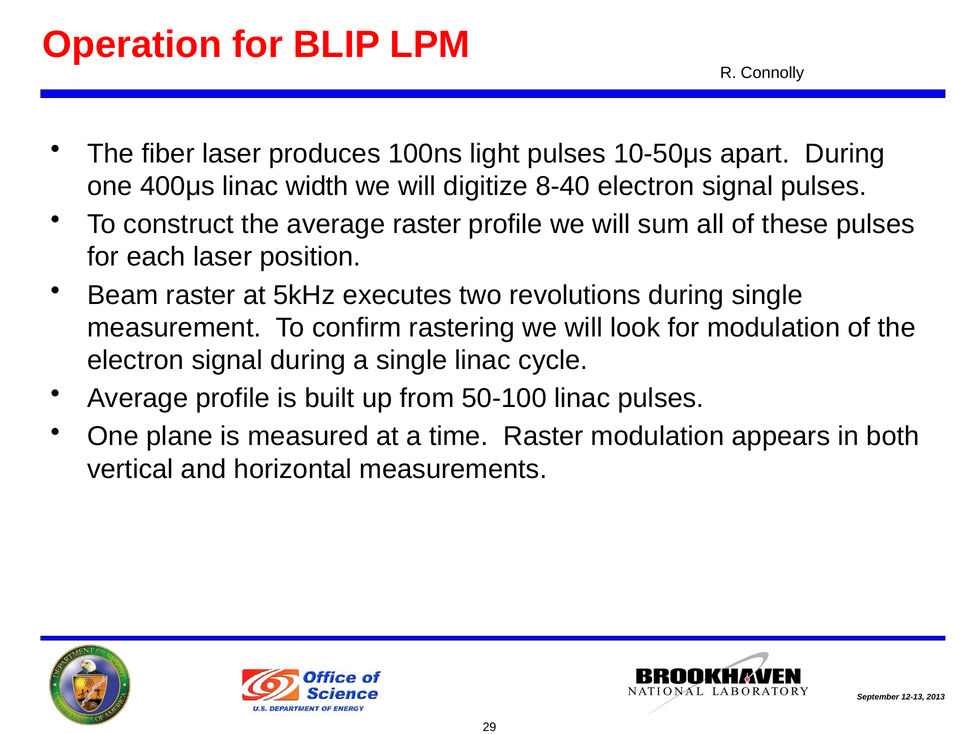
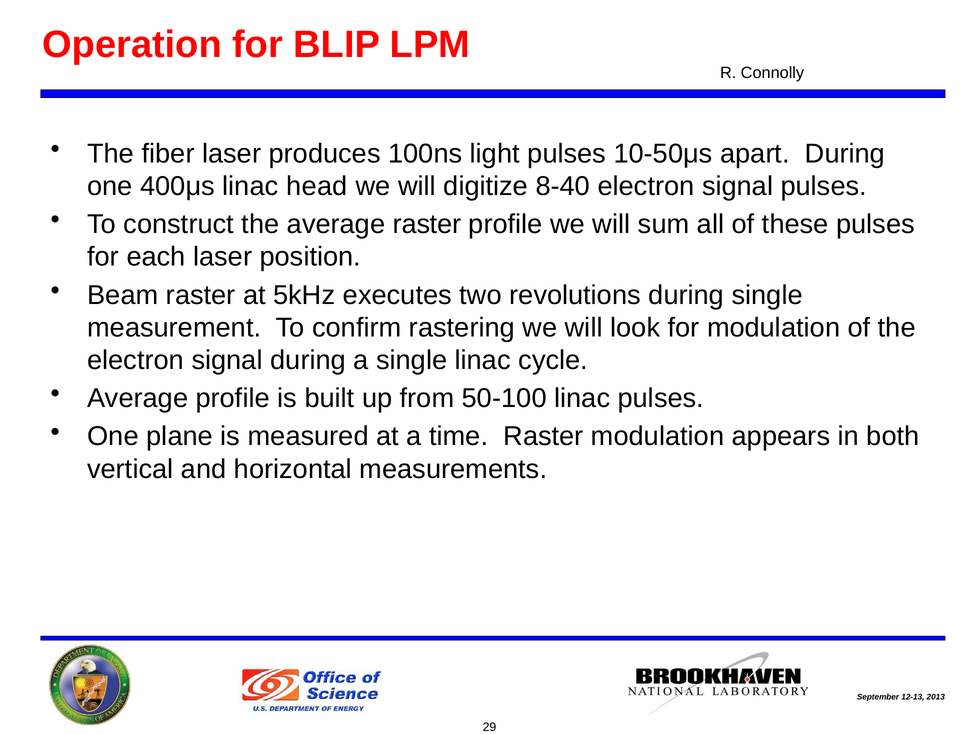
width: width -> head (317, 186)
